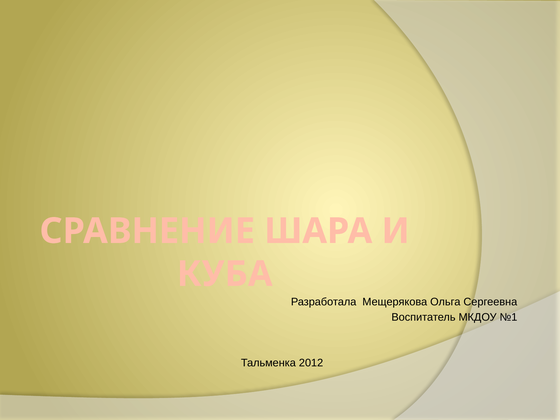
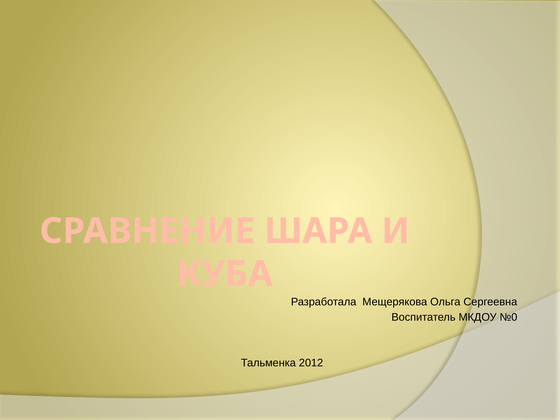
№1: №1 -> №0 (508, 317)
